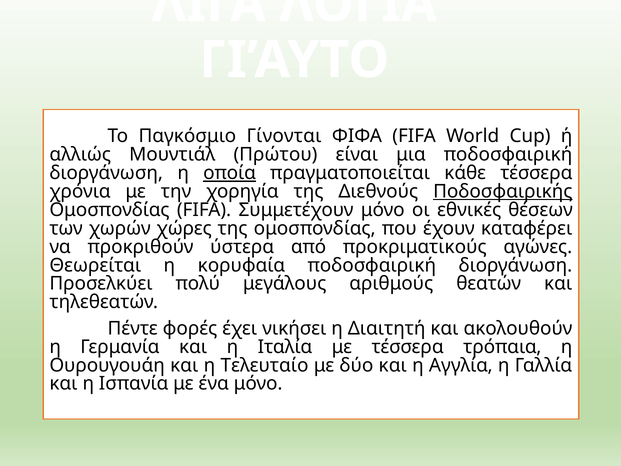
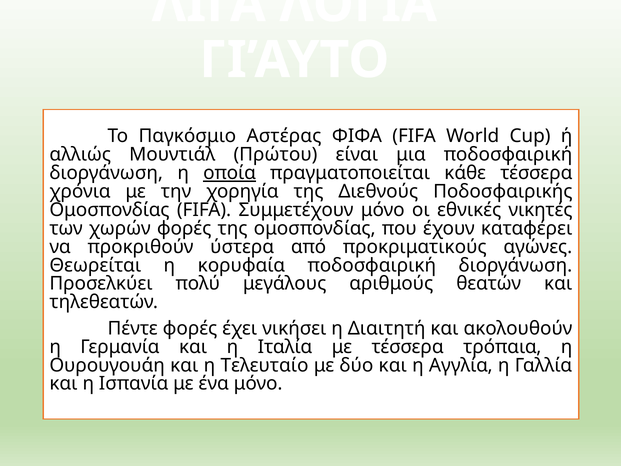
Γίνονται: Γίνονται -> Αστέρας (284, 136)
Ποδοσφαιρικής underline: present -> none (503, 191)
θέσεων: θέσεων -> νικητές (541, 210)
χωρών χώρες: χώρες -> φορές (184, 228)
